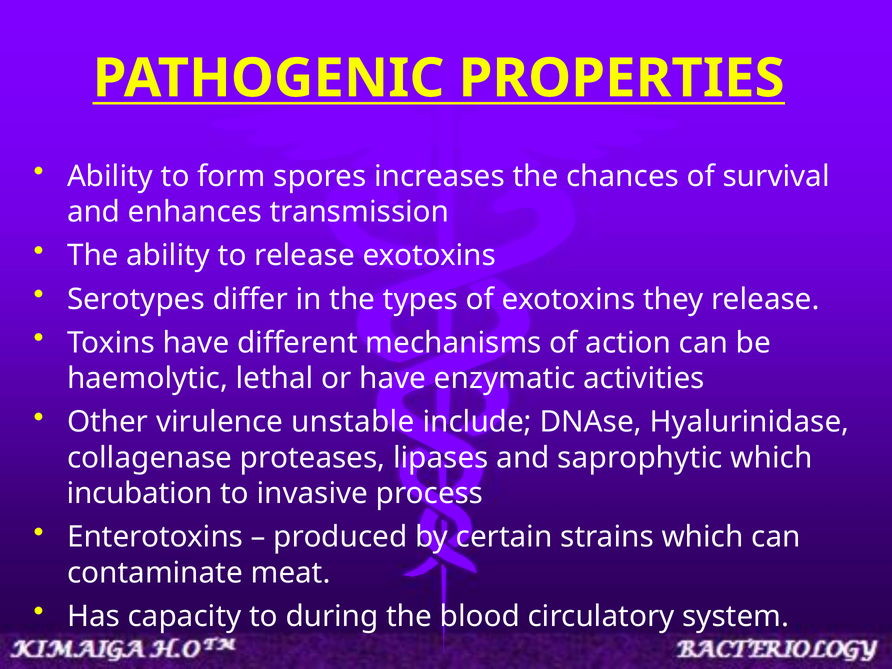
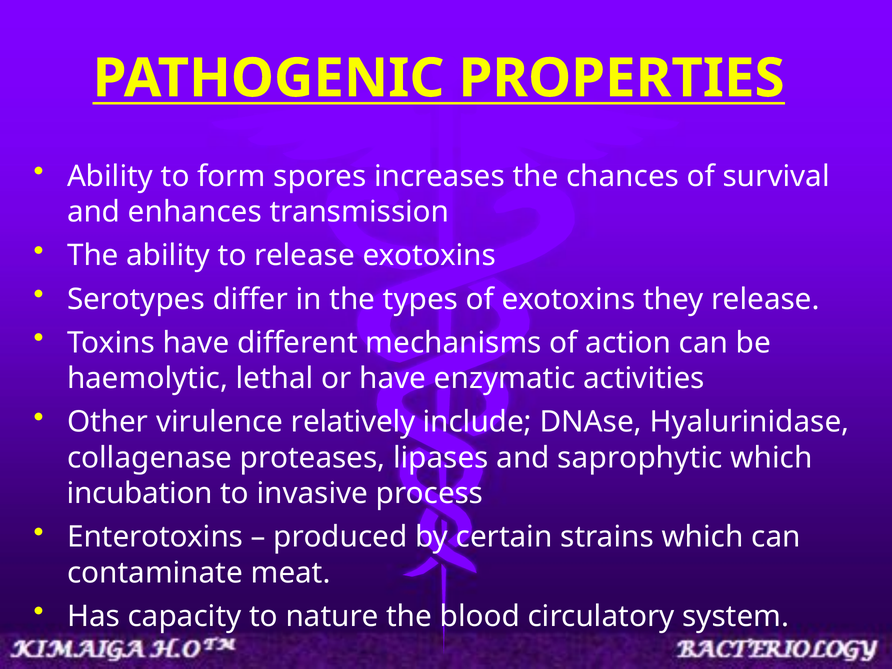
unstable: unstable -> relatively (353, 422)
during: during -> nature (332, 616)
